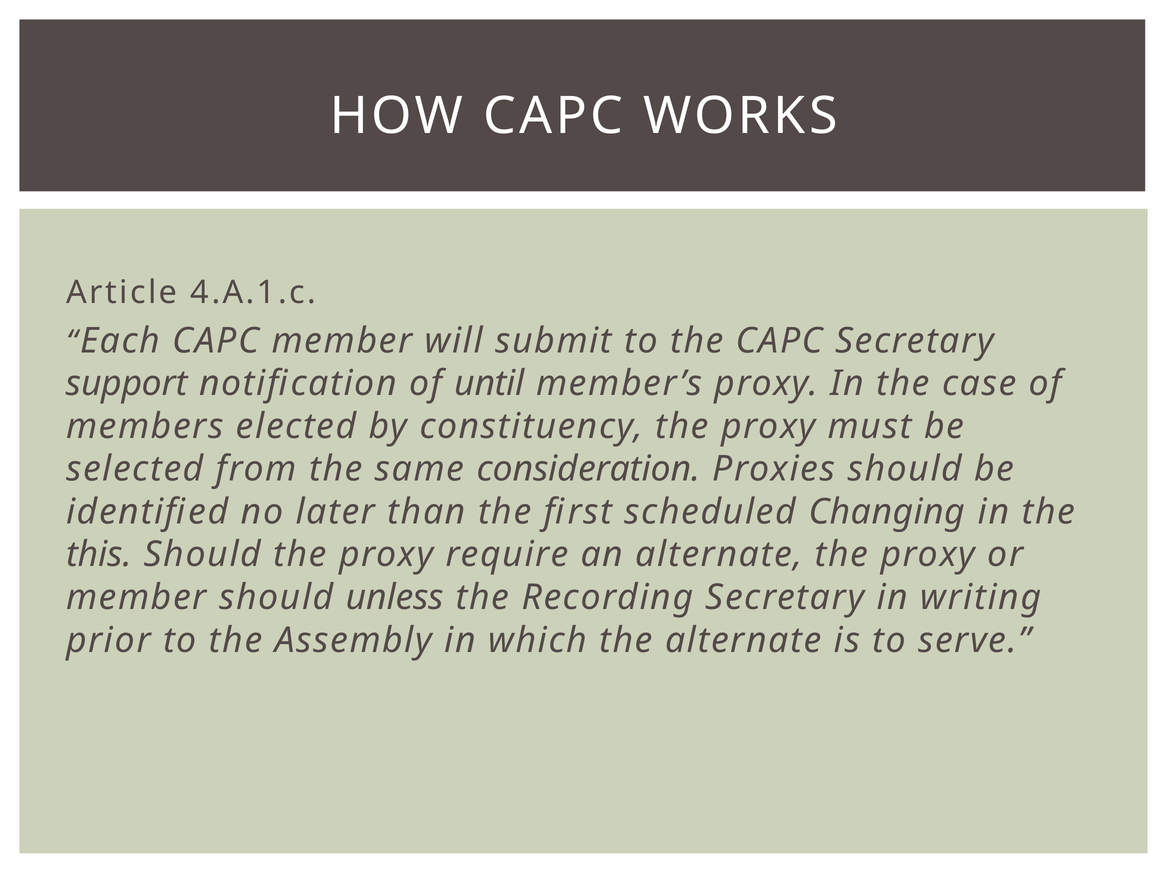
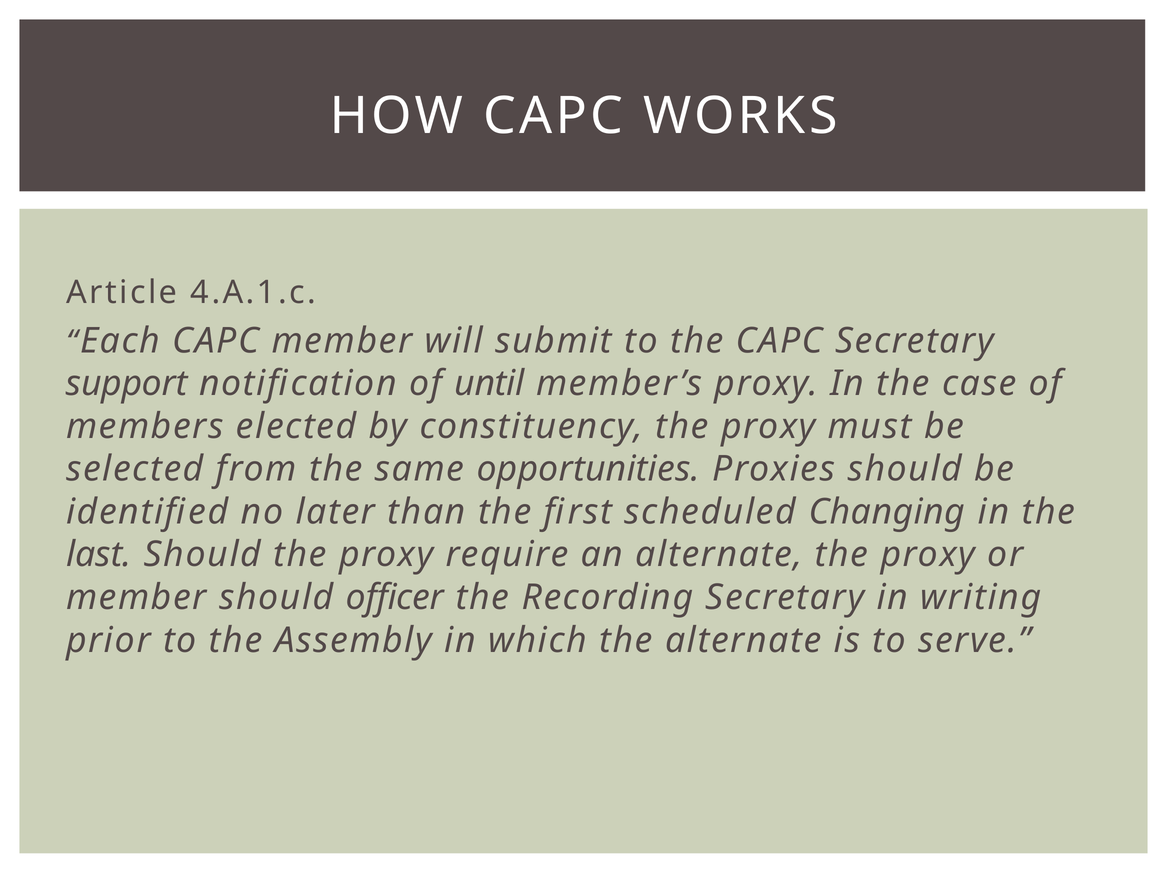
consideration: consideration -> opportunities (588, 469)
this: this -> last (99, 555)
unless: unless -> officer (395, 597)
